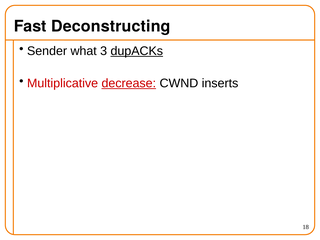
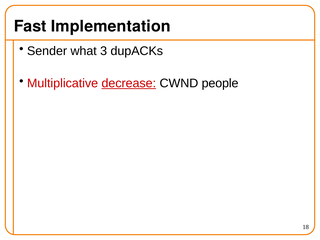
Deconstructing: Deconstructing -> Implementation (111, 26)
dupACKs underline: present -> none (137, 51)
inserts: inserts -> people (220, 83)
